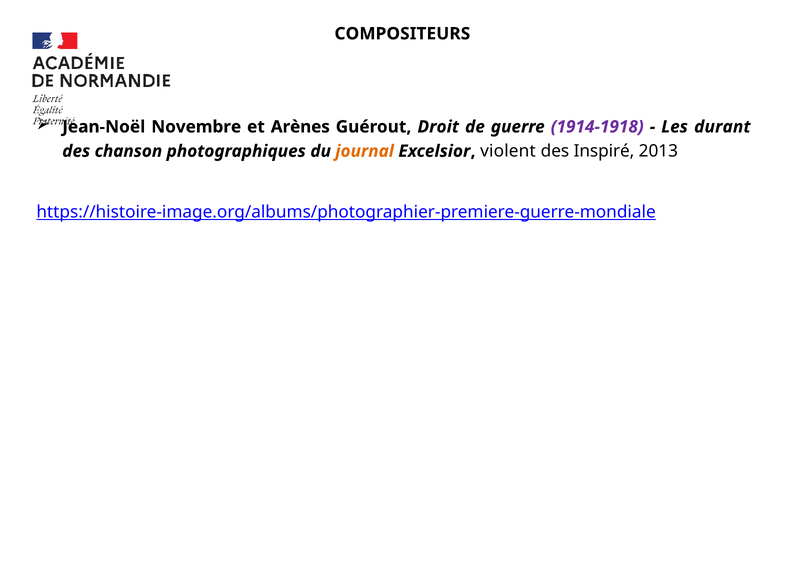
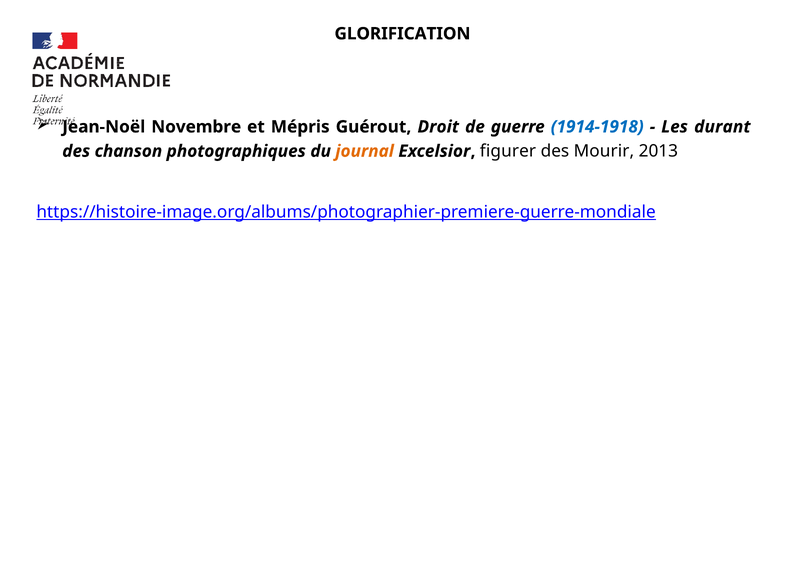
COMPOSITEURS: COMPOSITEURS -> GLORIFICATION (402, 34)
Arènes: Arènes -> Mépris (300, 127)
1914-1918 colour: purple -> blue (597, 127)
violent: violent -> figurer (508, 151)
Inspiré: Inspiré -> Mourir (604, 151)
